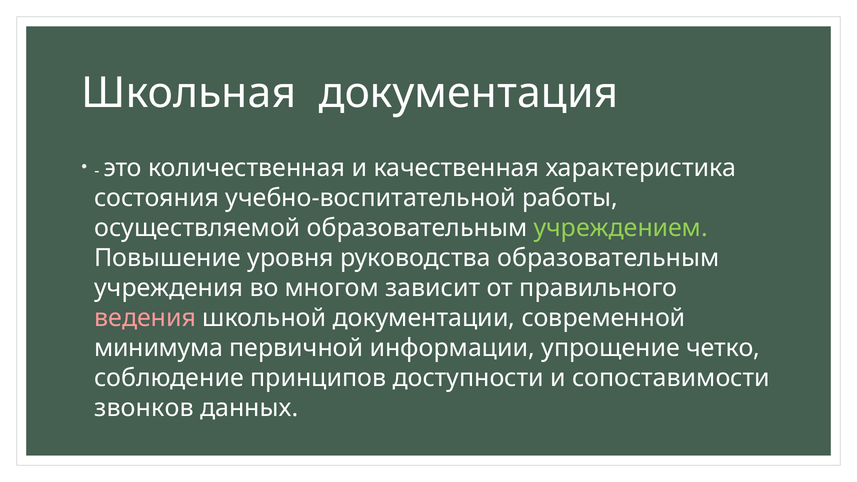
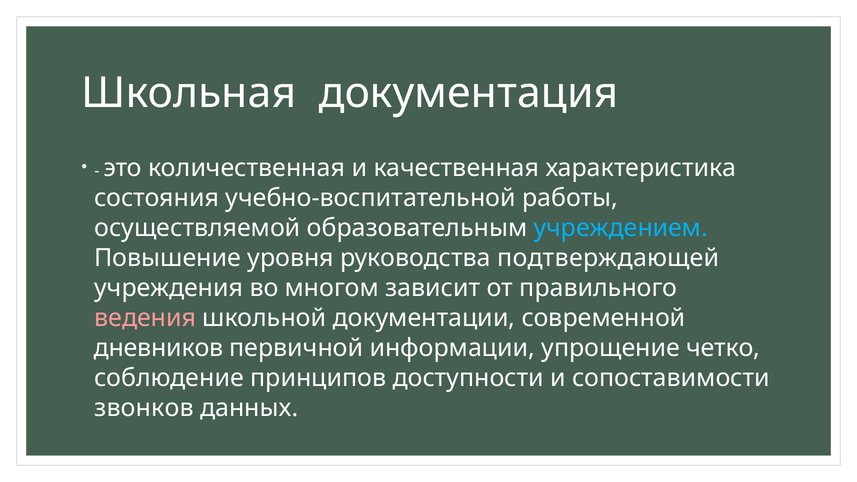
учреждением colour: light green -> light blue (621, 228)
руководства образовательным: образовательным -> подтверждающей (608, 258)
минимума: минимума -> дневников (159, 348)
